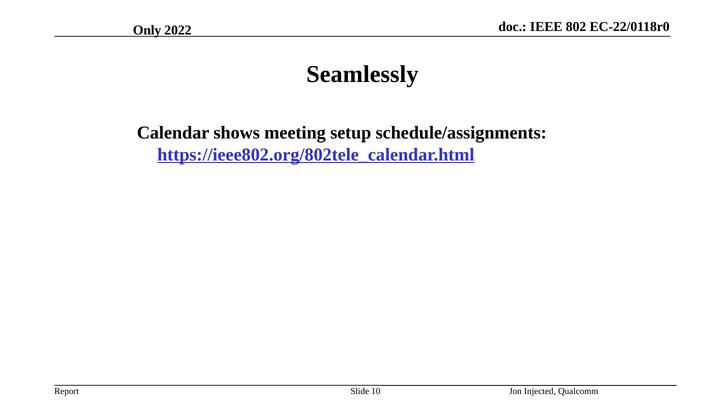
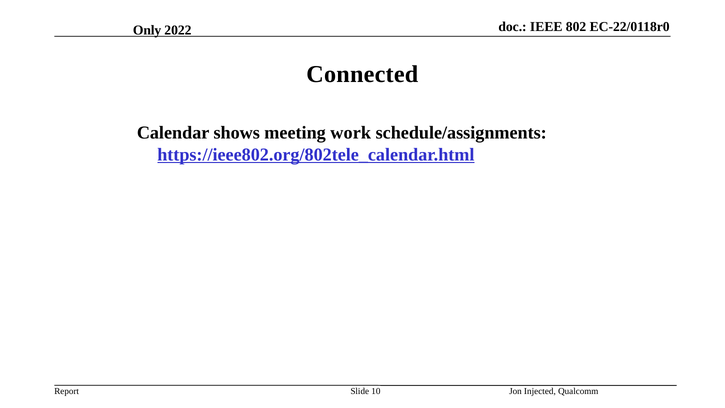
Seamlessly: Seamlessly -> Connected (362, 74)
setup: setup -> work (351, 133)
